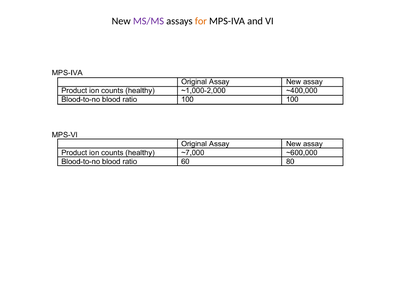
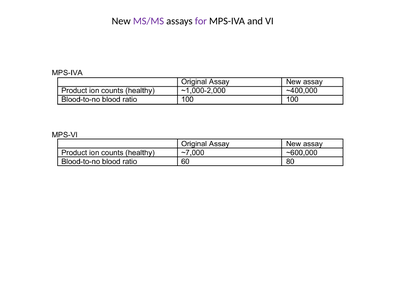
for colour: orange -> purple (201, 21)
